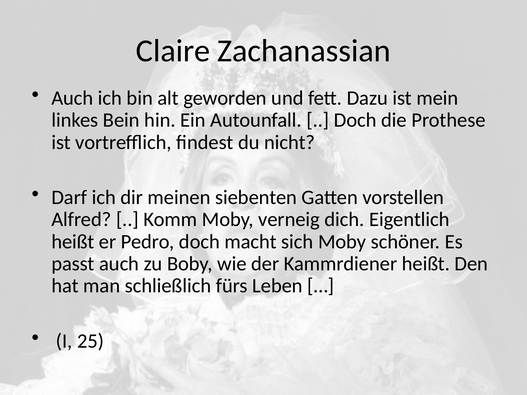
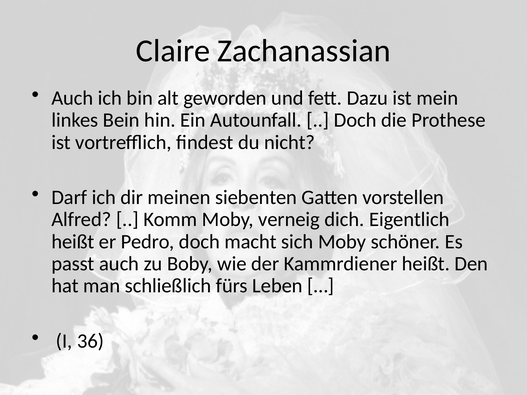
25: 25 -> 36 (90, 341)
